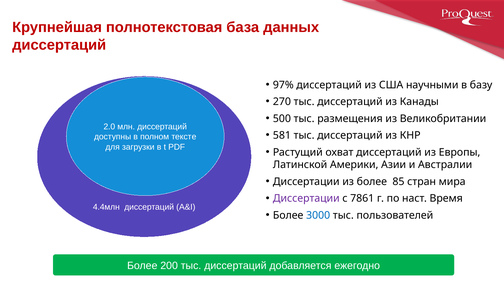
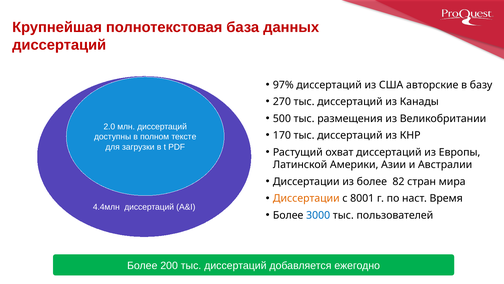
научными: научными -> авторские (432, 85)
581: 581 -> 170 (282, 135)
85: 85 -> 82 (398, 181)
Диссертации colour: purple -> orange (306, 198)
7861: 7861 -> 8001 (362, 198)
